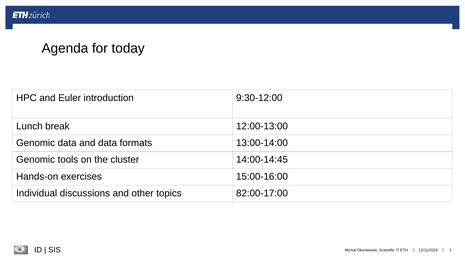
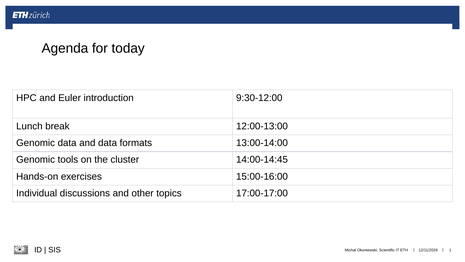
82:00-17:00: 82:00-17:00 -> 17:00-17:00 (262, 193)
